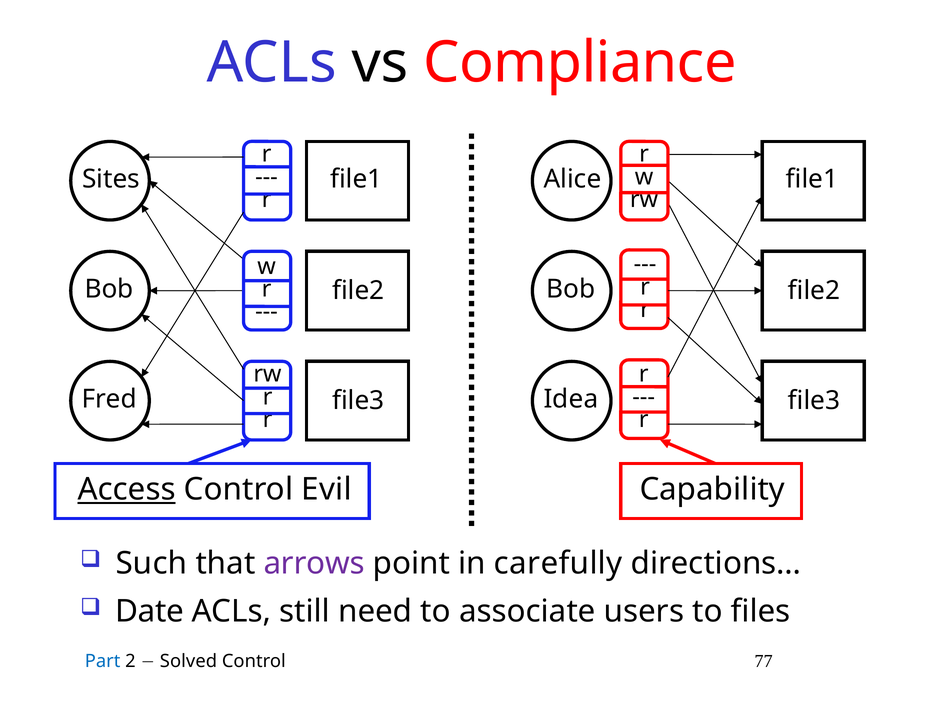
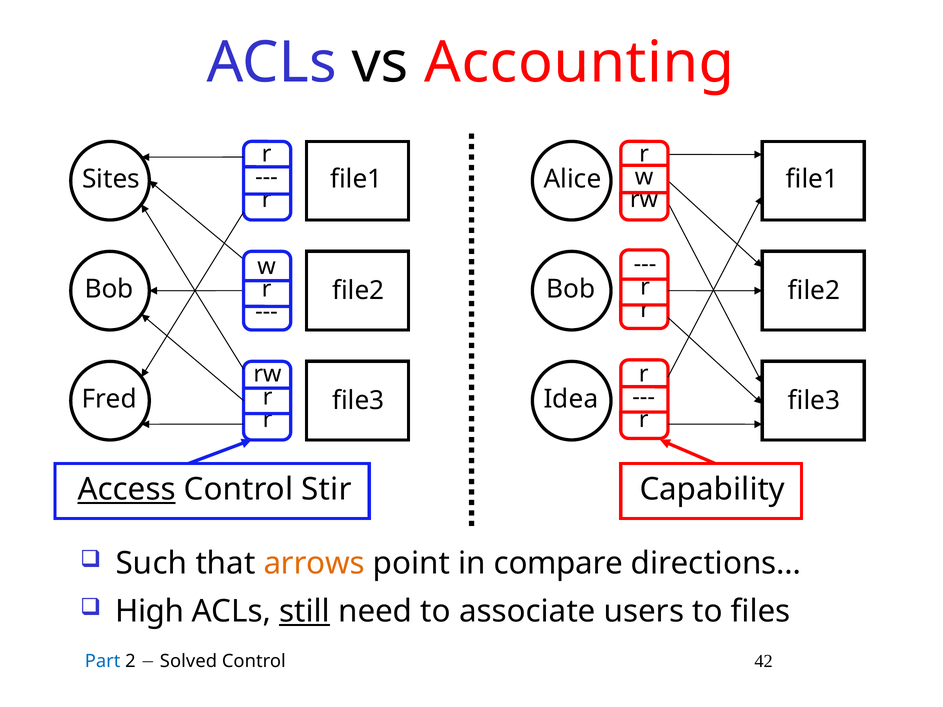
Compliance: Compliance -> Accounting (579, 63)
Evil: Evil -> Stir (327, 490)
arrows colour: purple -> orange (314, 564)
carefully: carefully -> compare (559, 564)
Date: Date -> High (150, 612)
still underline: none -> present (305, 612)
77: 77 -> 42 (764, 661)
